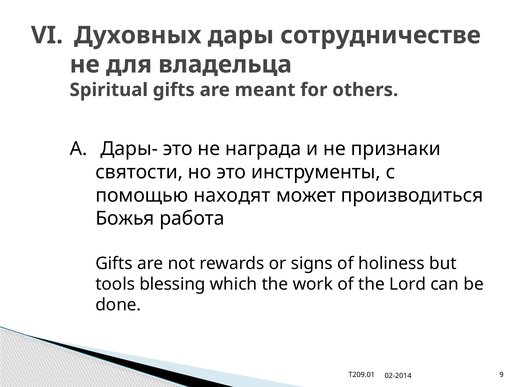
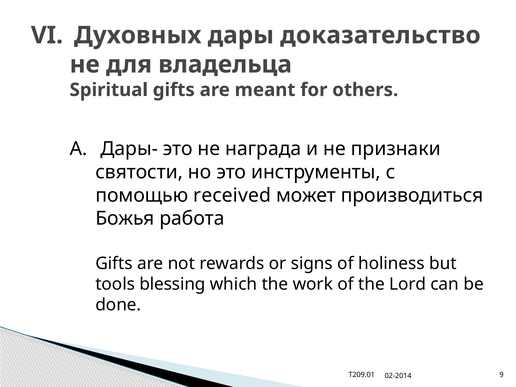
сотрудничестве: сотрудничестве -> доказательство (380, 35)
находят: находят -> received (232, 195)
